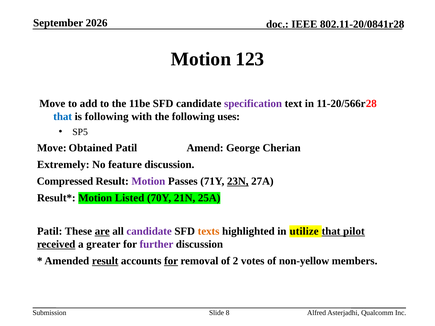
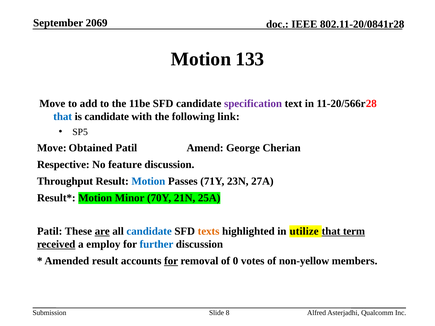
2026: 2026 -> 2069 (97, 23)
123: 123 -> 133 (250, 59)
is following: following -> candidate (107, 117)
uses: uses -> link (229, 117)
Extremely: Extremely -> Respective (63, 165)
Compressed: Compressed -> Throughput (65, 181)
Motion colour: purple -> blue (148, 181)
23N underline: present -> none (238, 181)
Listed: Listed -> Minor (130, 198)
candidate colour: purple -> blue (149, 231)
pilot: pilot -> term (354, 231)
greater: greater -> employ (103, 245)
further colour: purple -> blue (156, 245)
result underline: present -> none (105, 261)
2: 2 -> 0 (236, 261)
